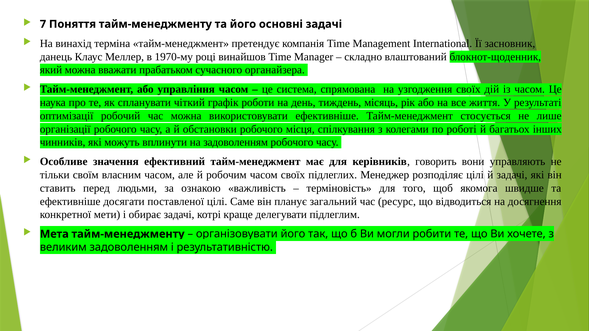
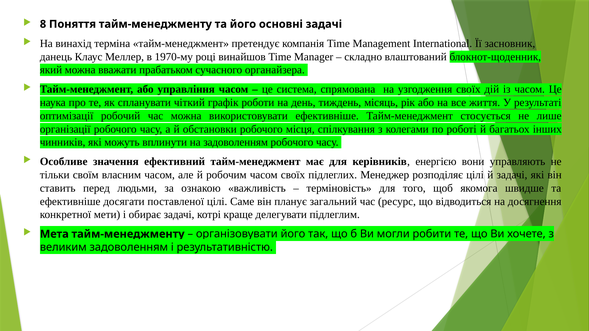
7: 7 -> 8 (43, 24)
говорить: говорить -> енергією (436, 162)
